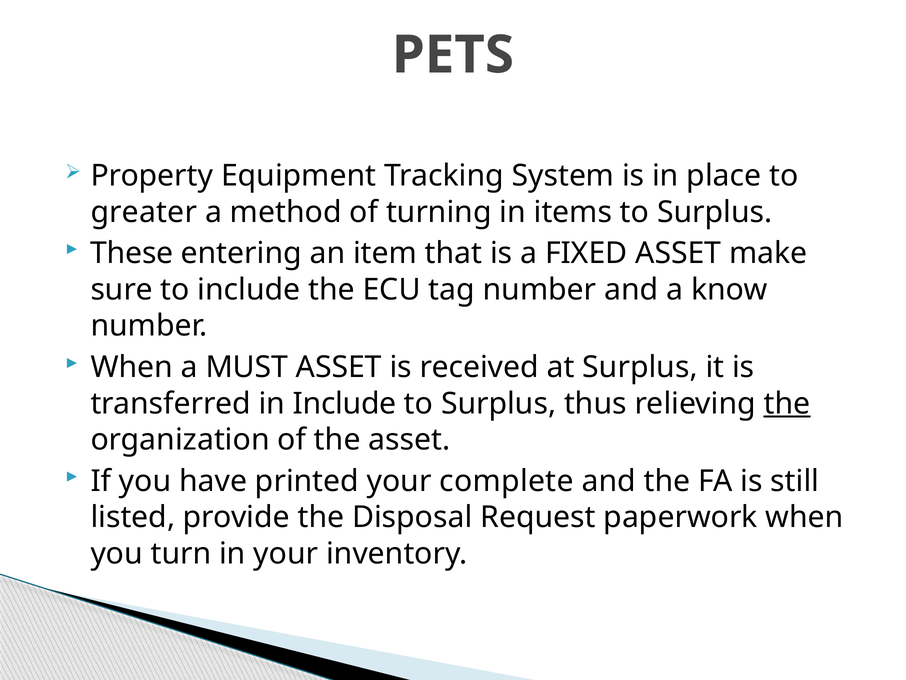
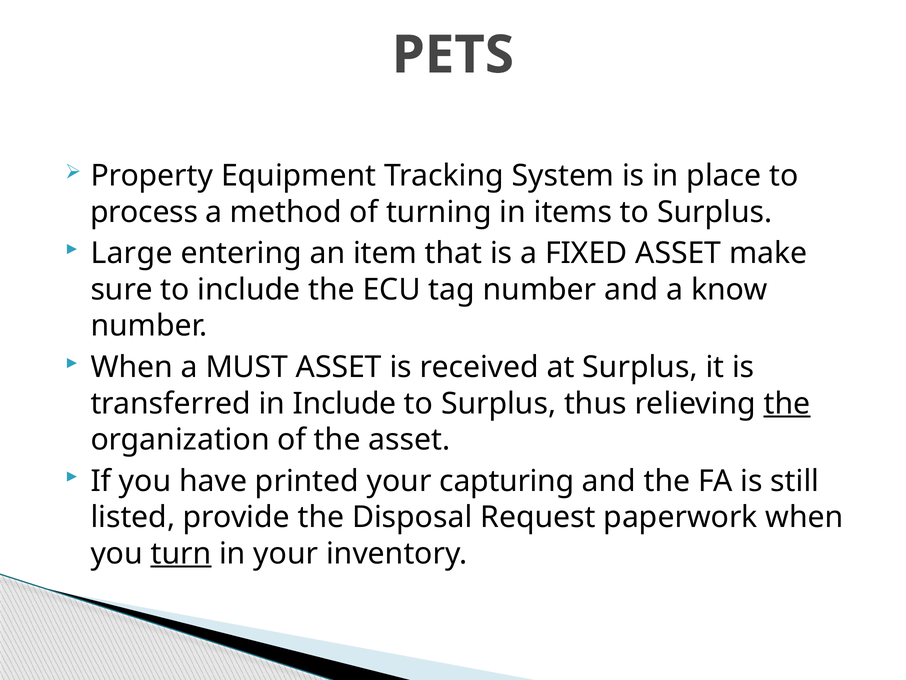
greater: greater -> process (144, 212)
These: These -> Large (132, 253)
complete: complete -> capturing (507, 481)
turn underline: none -> present (181, 553)
